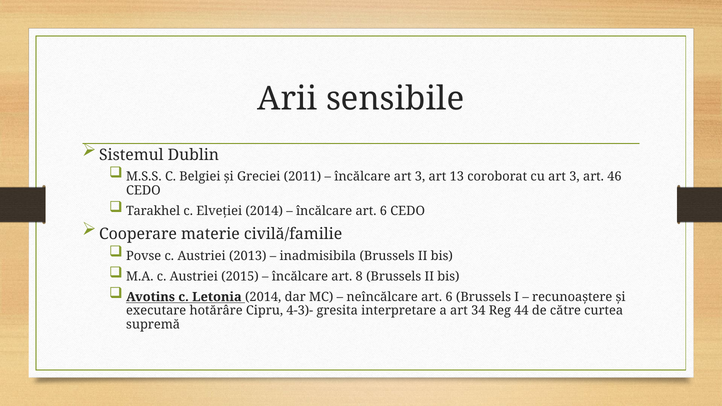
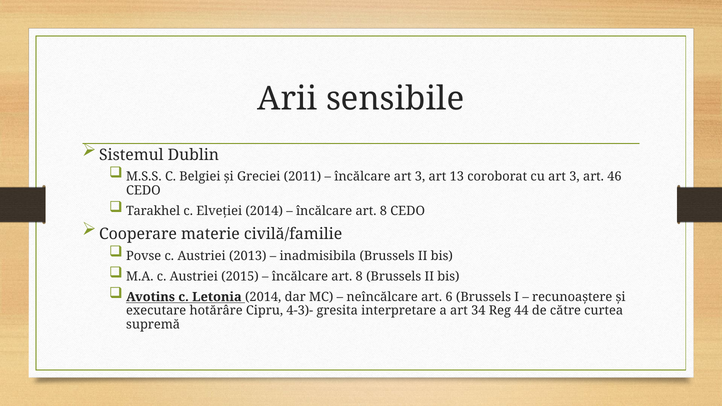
6: 6 -> 8 (383, 211)
